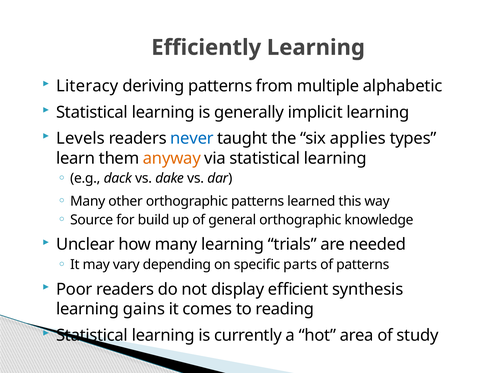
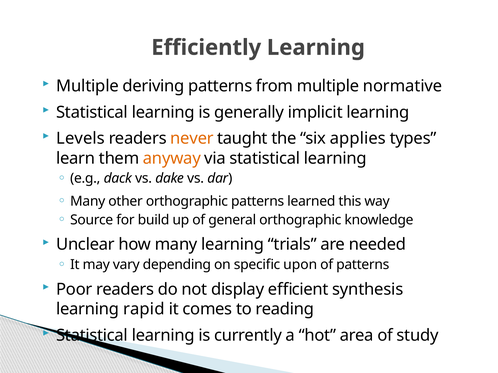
Literacy: Literacy -> Multiple (88, 86)
alphabetic: alphabetic -> normative (403, 86)
never colour: blue -> orange (192, 139)
parts: parts -> upon (300, 265)
gains: gains -> rapid (144, 310)
